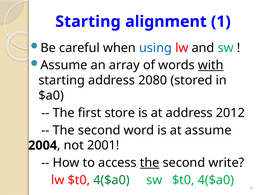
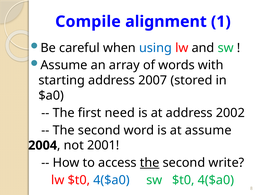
Starting: Starting -> Compile (88, 22)
with underline: present -> none (211, 65)
2080: 2080 -> 2007 (153, 80)
store: store -> need (120, 113)
2012: 2012 -> 2002 (230, 113)
4($a0 colour: green -> blue (112, 180)
